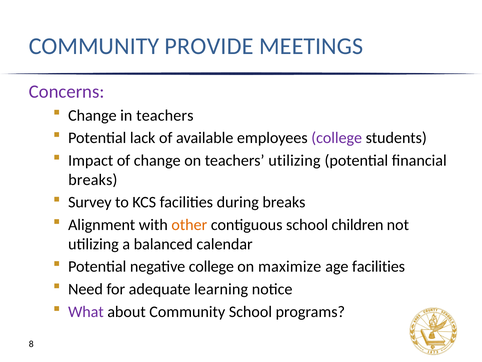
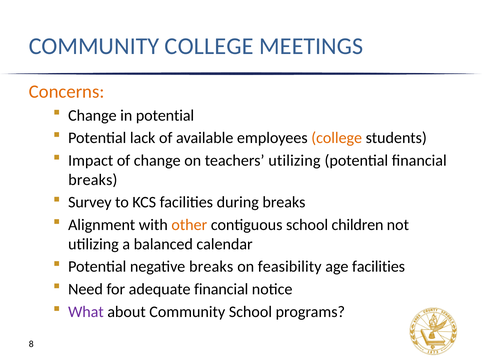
COMMUNITY PROVIDE: PROVIDE -> COLLEGE (209, 46)
Concerns colour: purple -> orange (67, 91)
in teachers: teachers -> potential (165, 115)
college colour: purple -> orange (337, 138)
negative college: college -> breaks (211, 266)
maximize: maximize -> feasibility (290, 266)
adequate learning: learning -> financial (221, 289)
